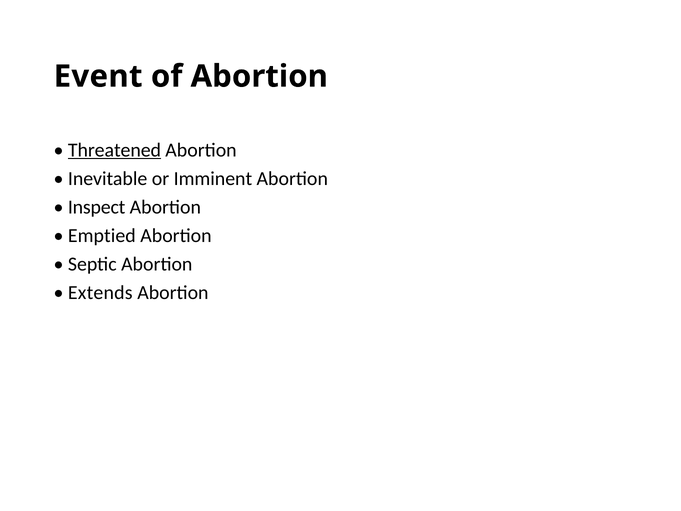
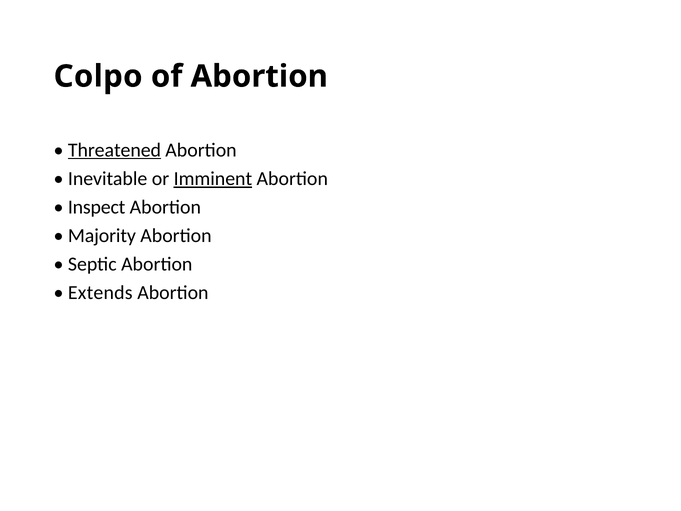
Event: Event -> Colpo (98, 76)
Imminent underline: none -> present (213, 179)
Emptied: Emptied -> Majority (102, 236)
